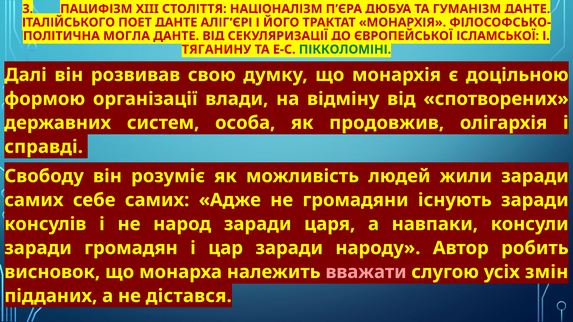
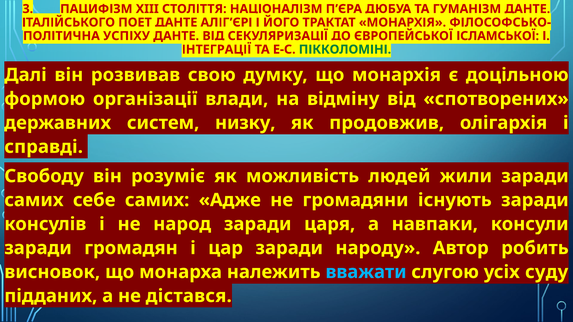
МОГЛА: МОГЛА -> УСПІХУ (127, 36)
ТЯГАНИНУ: ТЯГАНИНУ -> ІНТЕГРАЦІЇ (217, 50)
особа: особа -> низку (245, 123)
вважати colour: pink -> light blue (366, 272)
змін: змін -> суду (547, 272)
